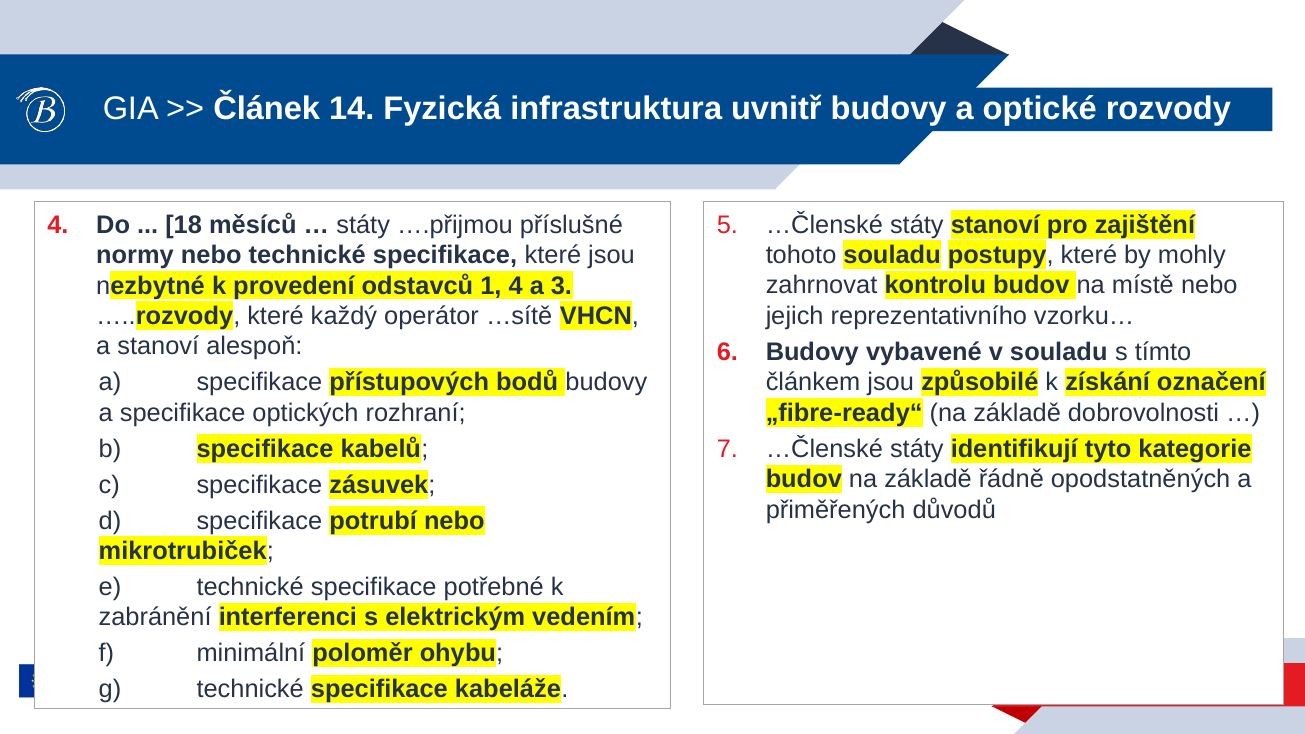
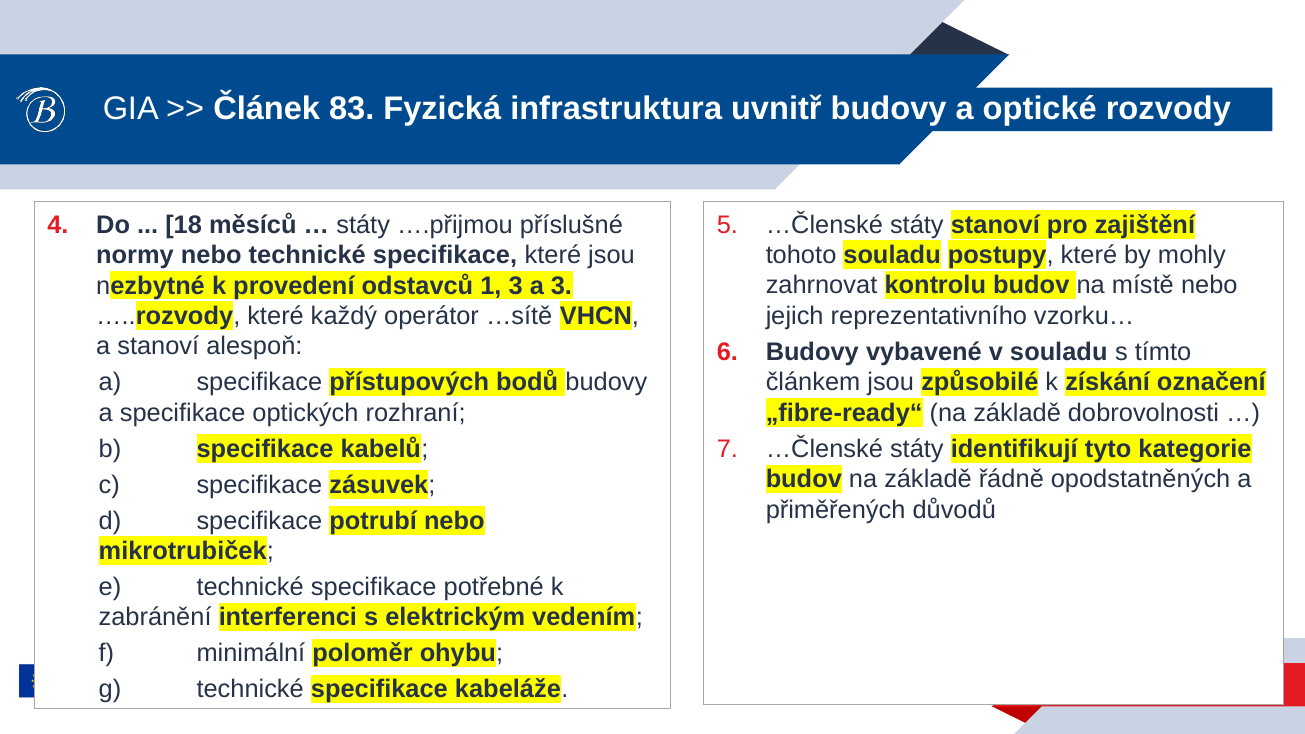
14: 14 -> 83 (352, 109)
1 4: 4 -> 3 (516, 286)
